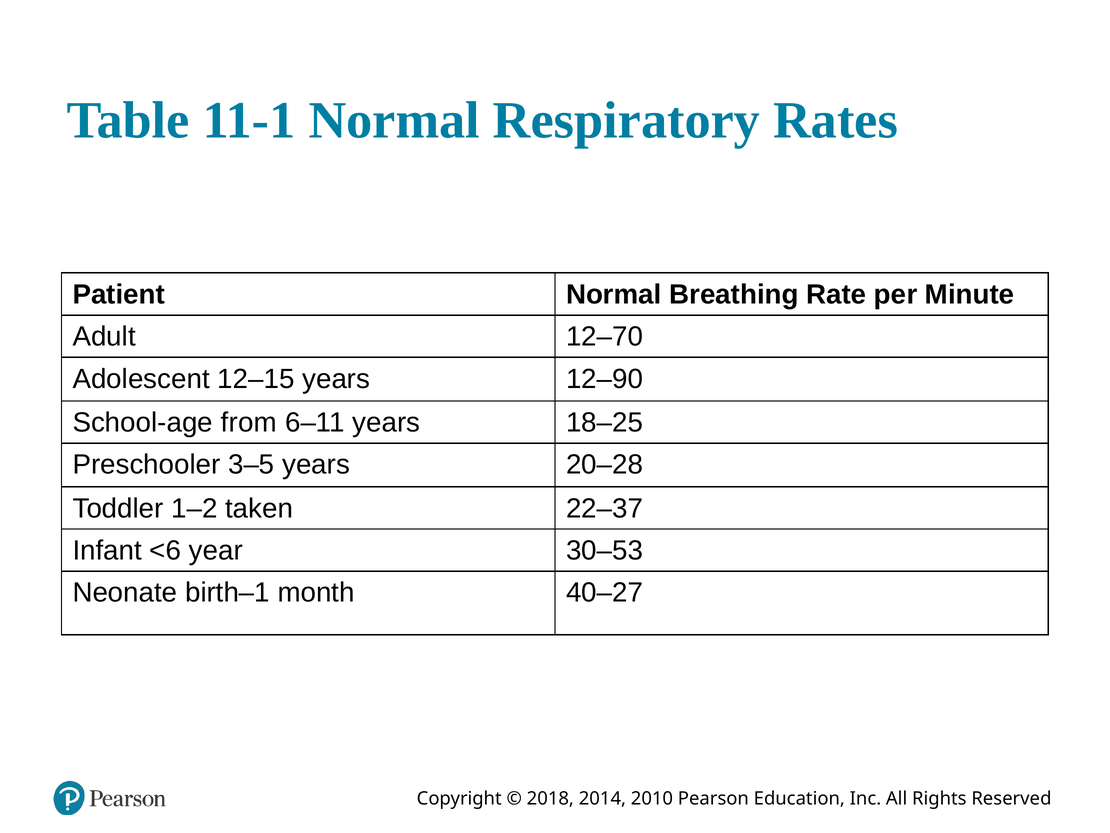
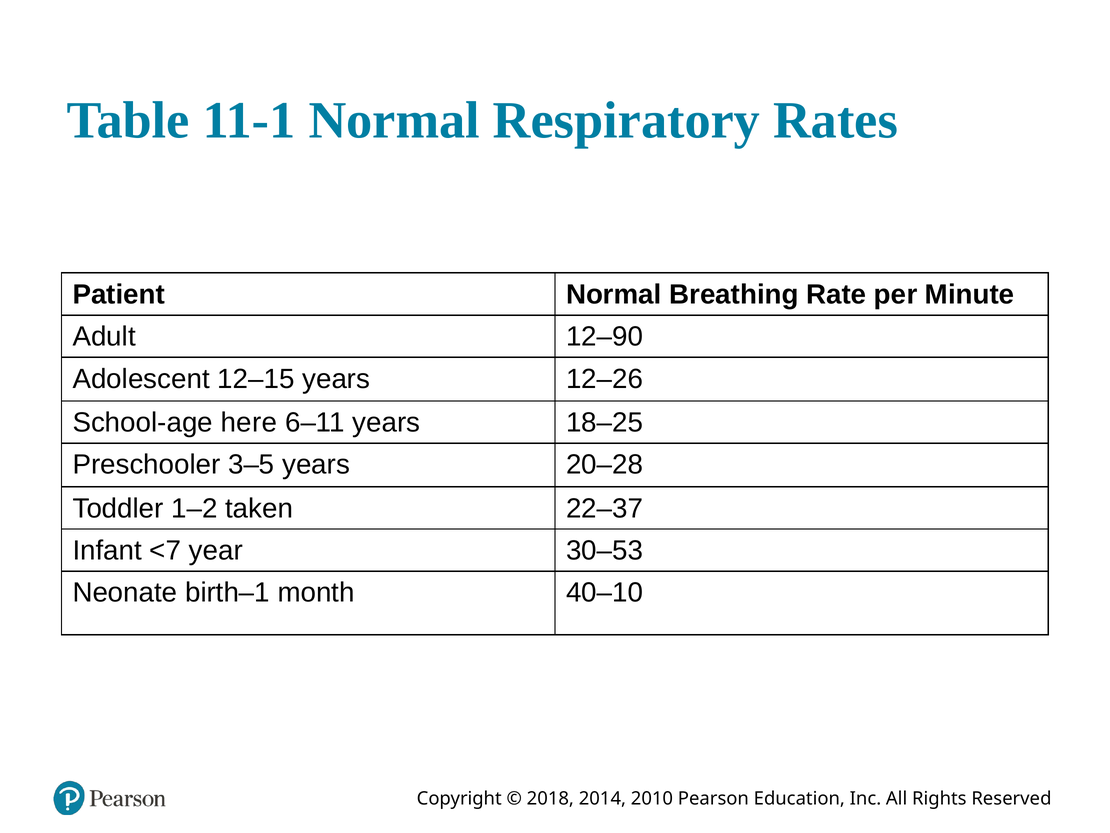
12–70: 12–70 -> 12–90 (605, 336)
12–90: 12–90 -> 12–26 (605, 379)
from: from -> here (249, 422)
<6: <6 -> <7 (165, 550)
40–27: 40–27 -> 40–10 (605, 592)
